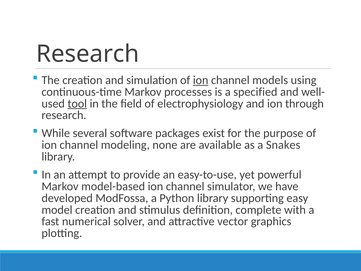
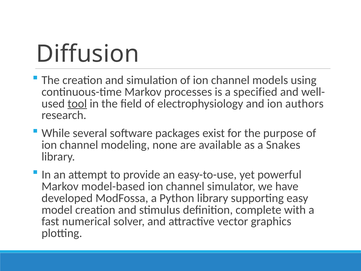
Research: Research -> Diffusion (88, 54)
ion underline: present -> none (201, 80)
through: through -> authors (304, 103)
